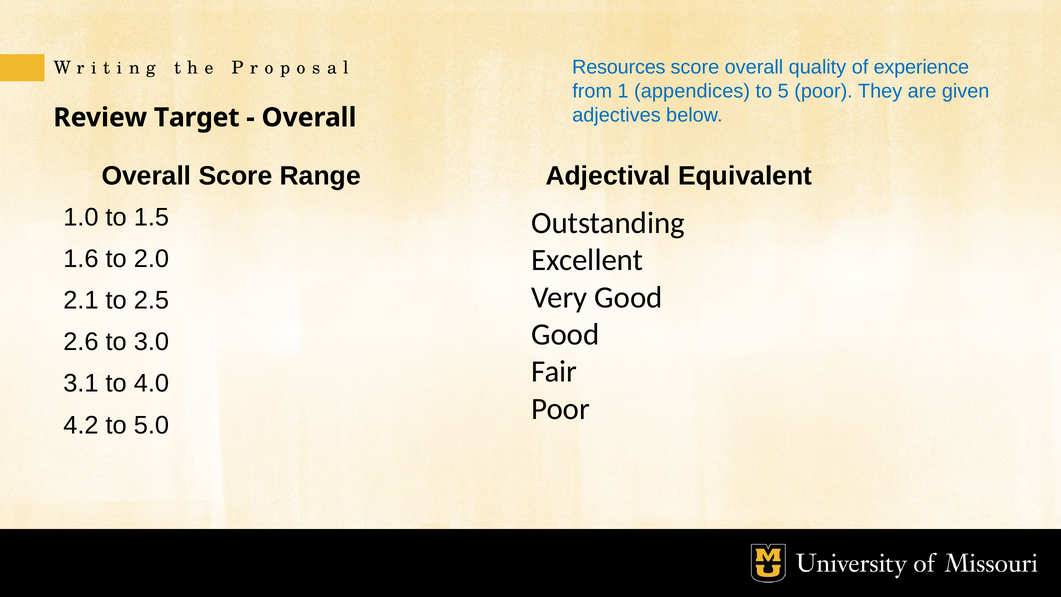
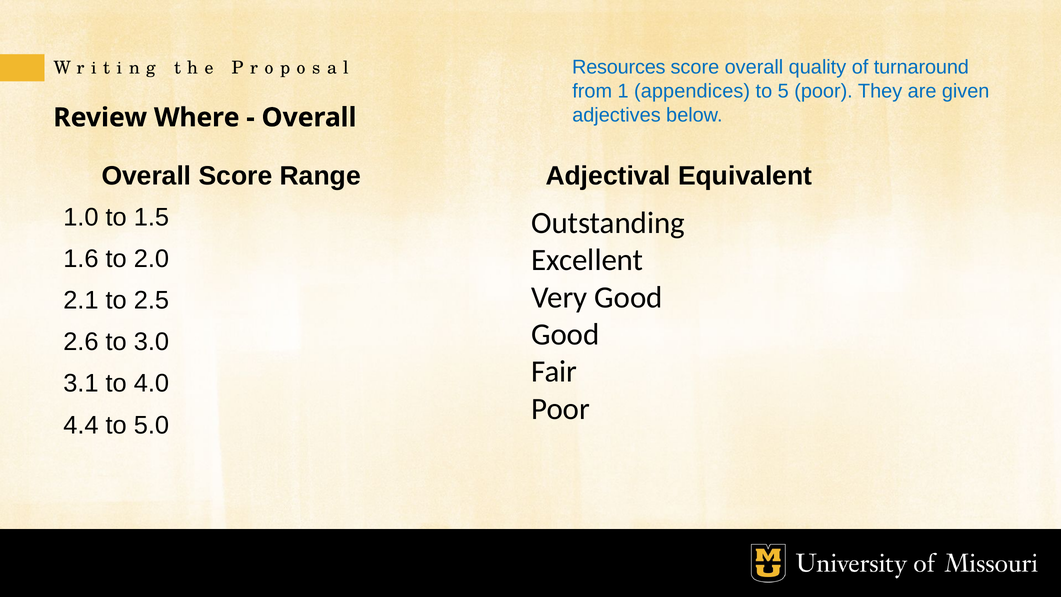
experience: experience -> turnaround (921, 67)
Target: Target -> Where (197, 118)
4.2: 4.2 -> 4.4 (81, 425)
